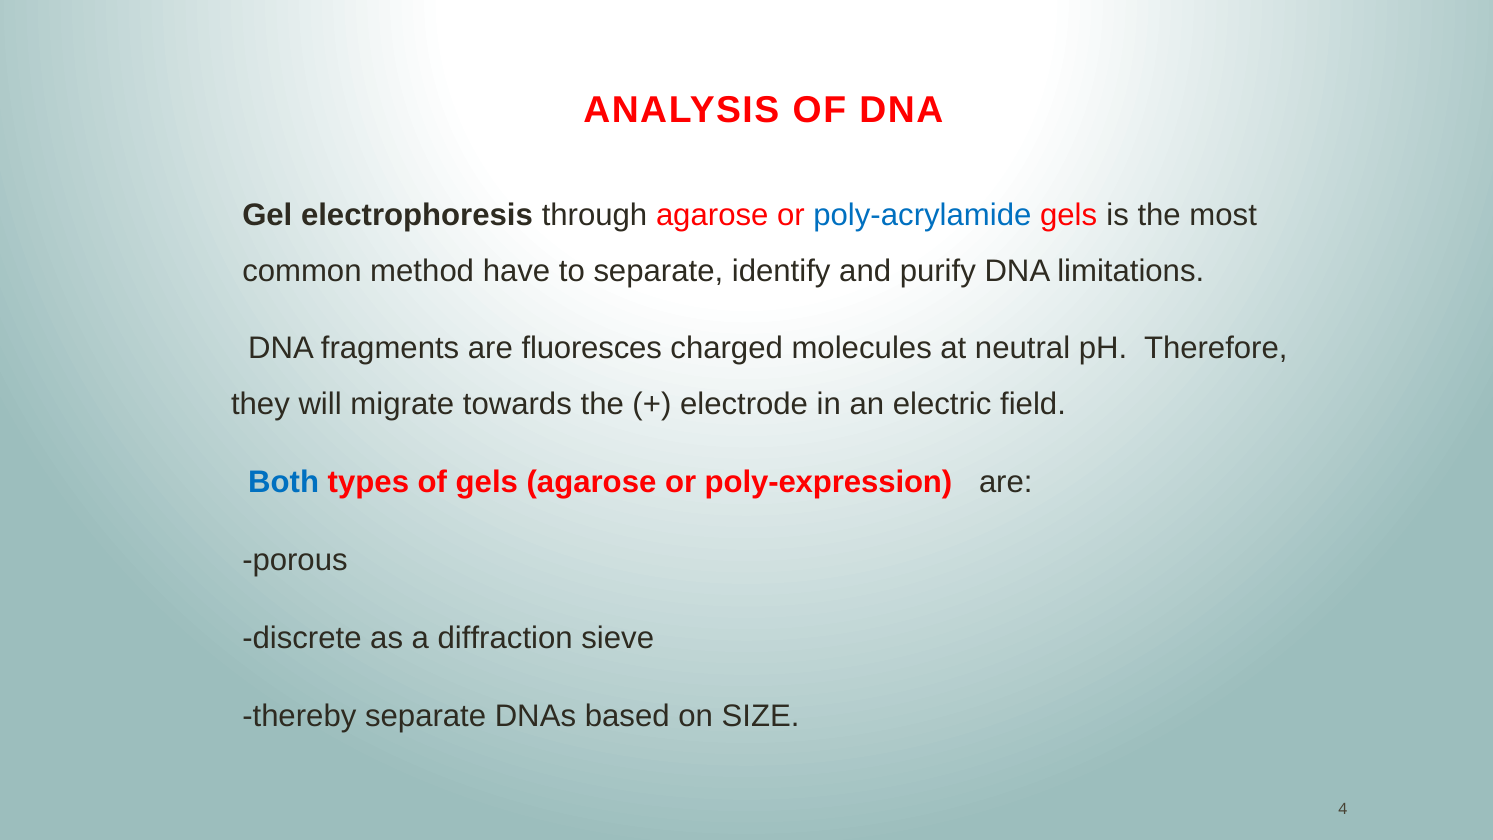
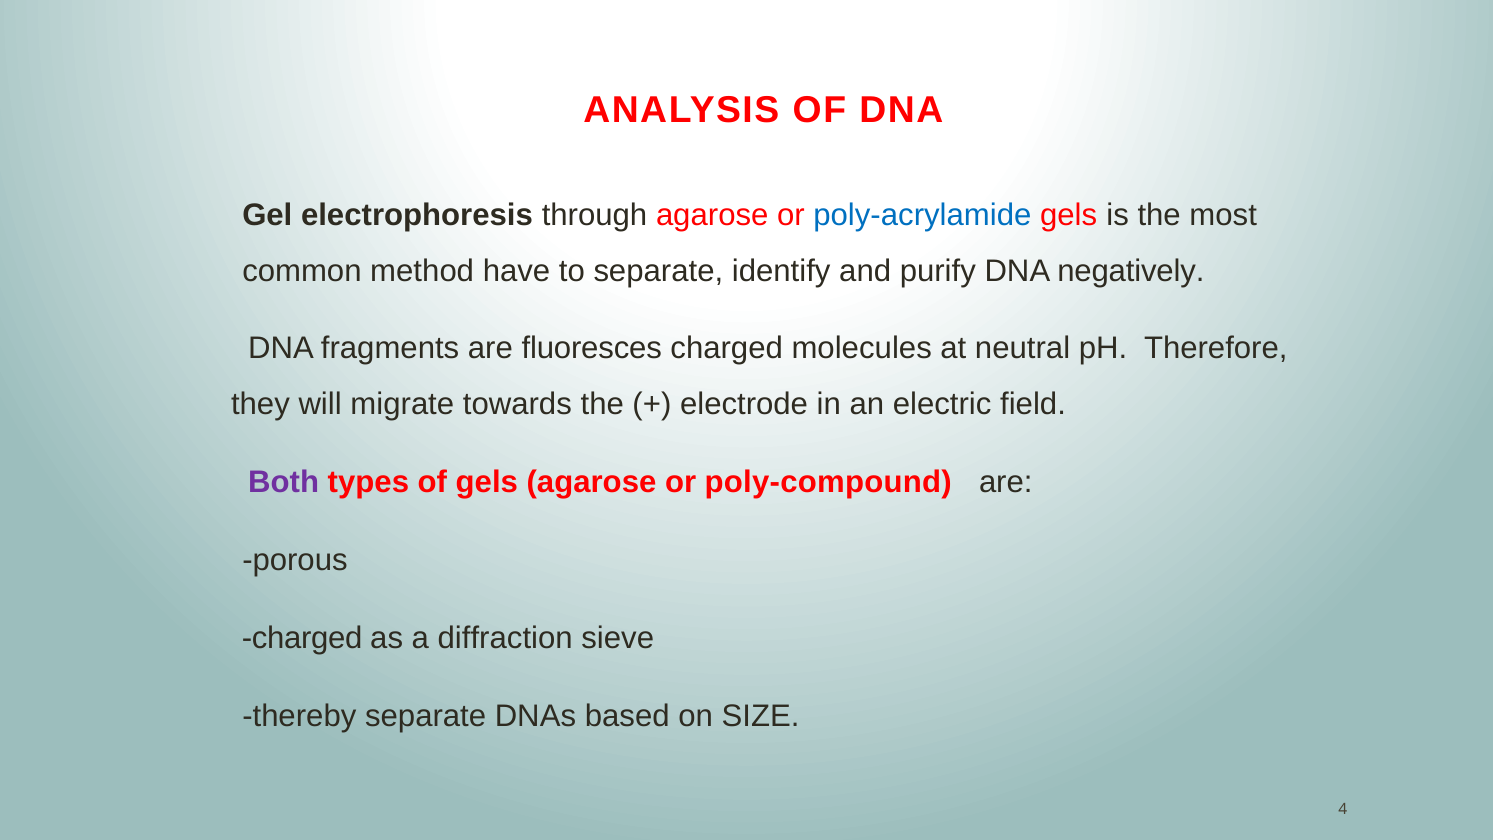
limitations: limitations -> negatively (1131, 271)
Both colour: blue -> purple (284, 482)
poly-expression: poly-expression -> poly-compound (828, 482)
discrete: discrete -> charged (302, 638)
